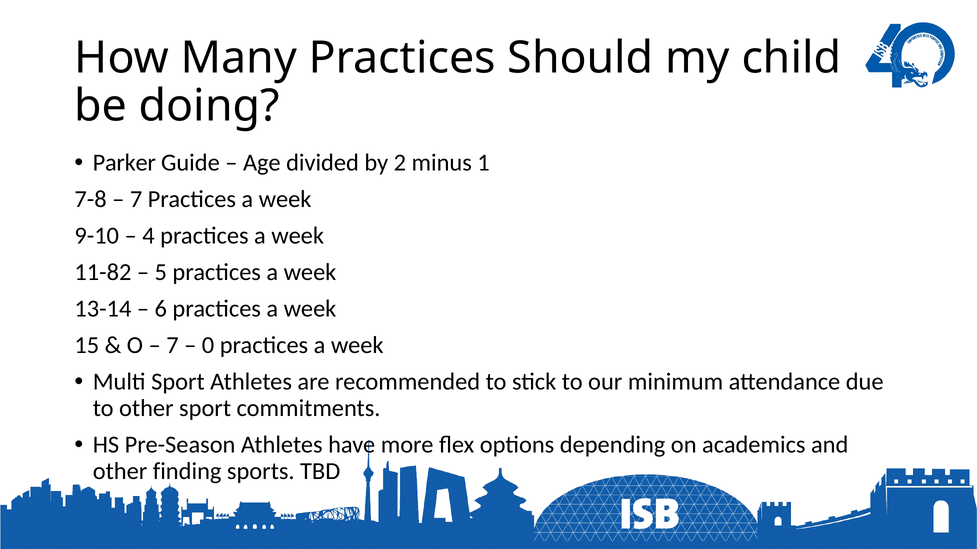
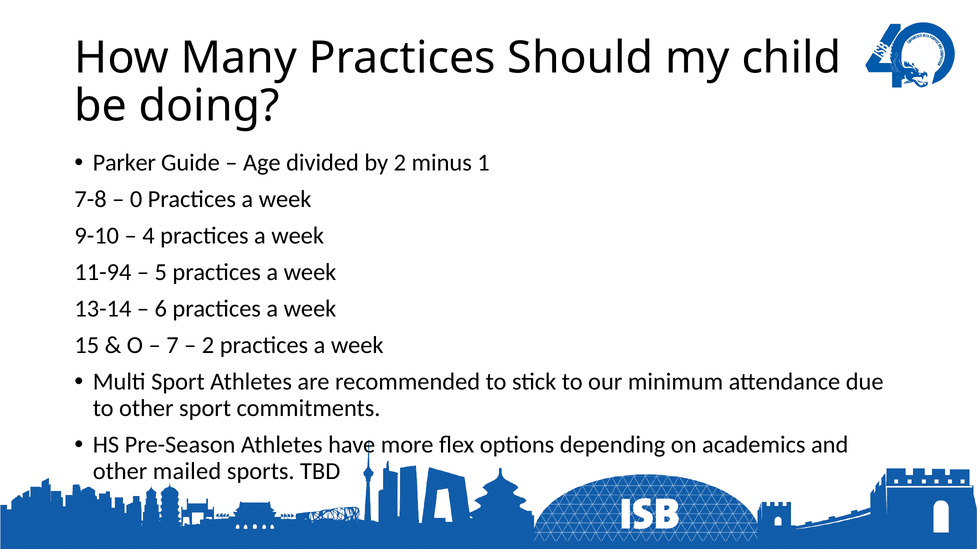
7: 7 -> 0 (136, 200)
11-82: 11-82 -> 11-94 (103, 273)
0: 0 -> 2 (208, 346)
finding: finding -> mailed (187, 472)
